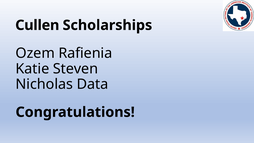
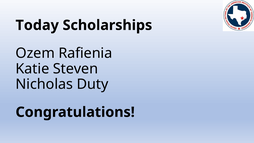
Cullen: Cullen -> Today (37, 25)
Data: Data -> Duty (93, 84)
